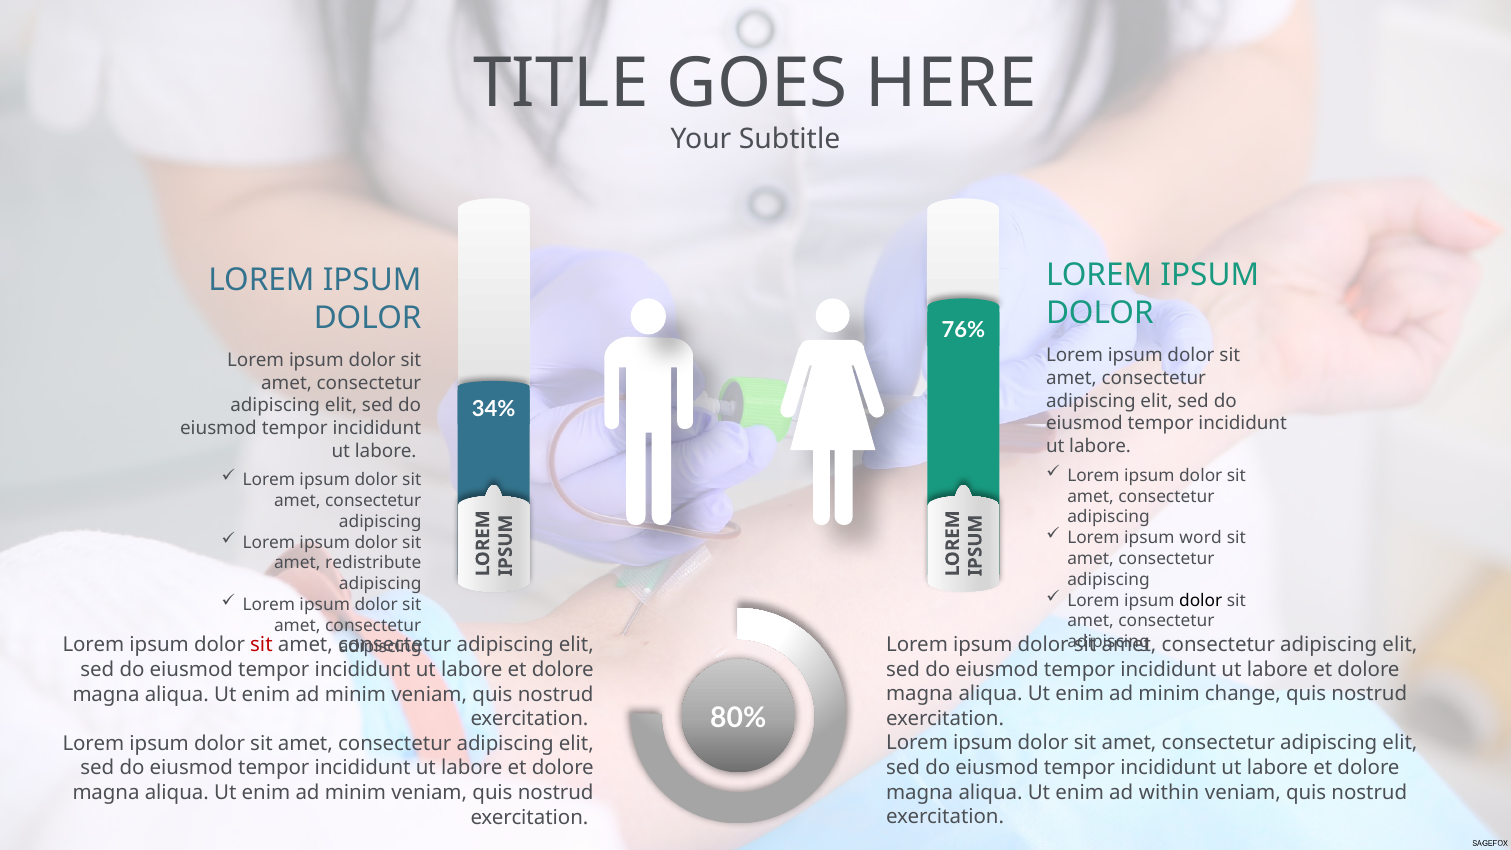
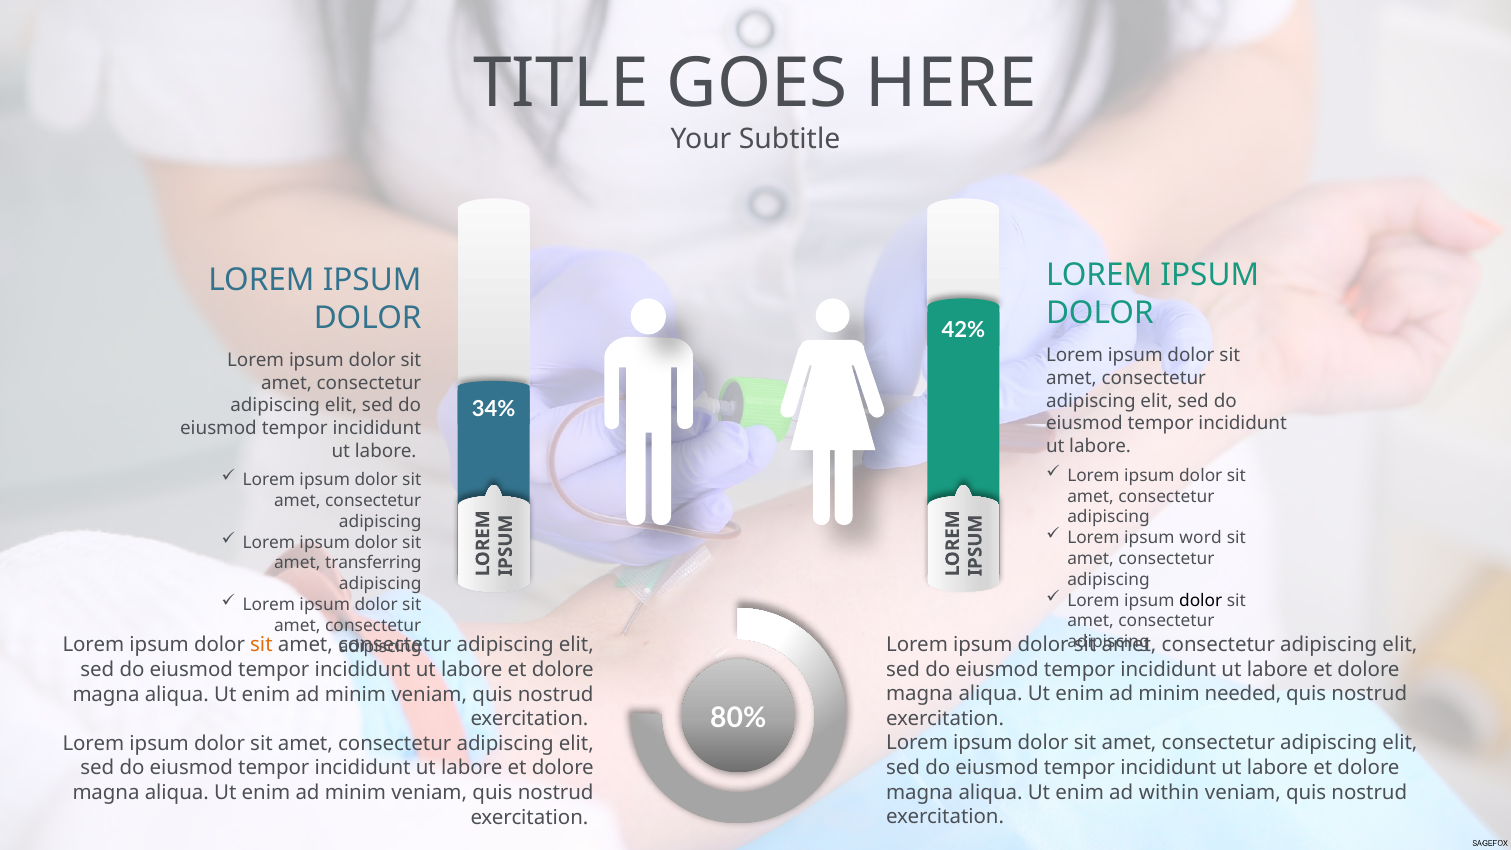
76%: 76% -> 42% (963, 330)
redistribute: redistribute -> transferring (373, 563)
sit colour: red -> orange (261, 645)
change: change -> needed (1243, 694)
